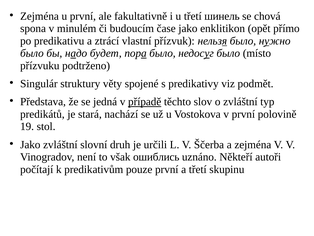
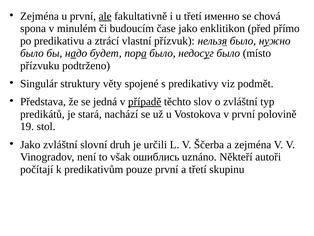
ale underline: none -> present (105, 16)
шинель: шинель -> именно (222, 16)
opět: opět -> před (259, 28)
